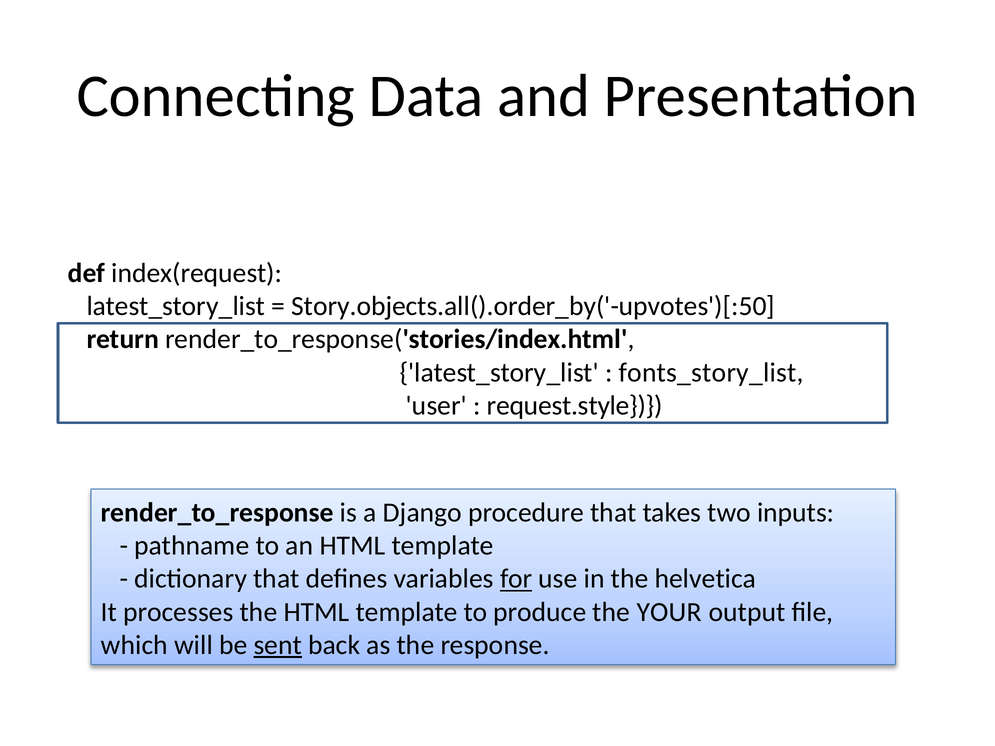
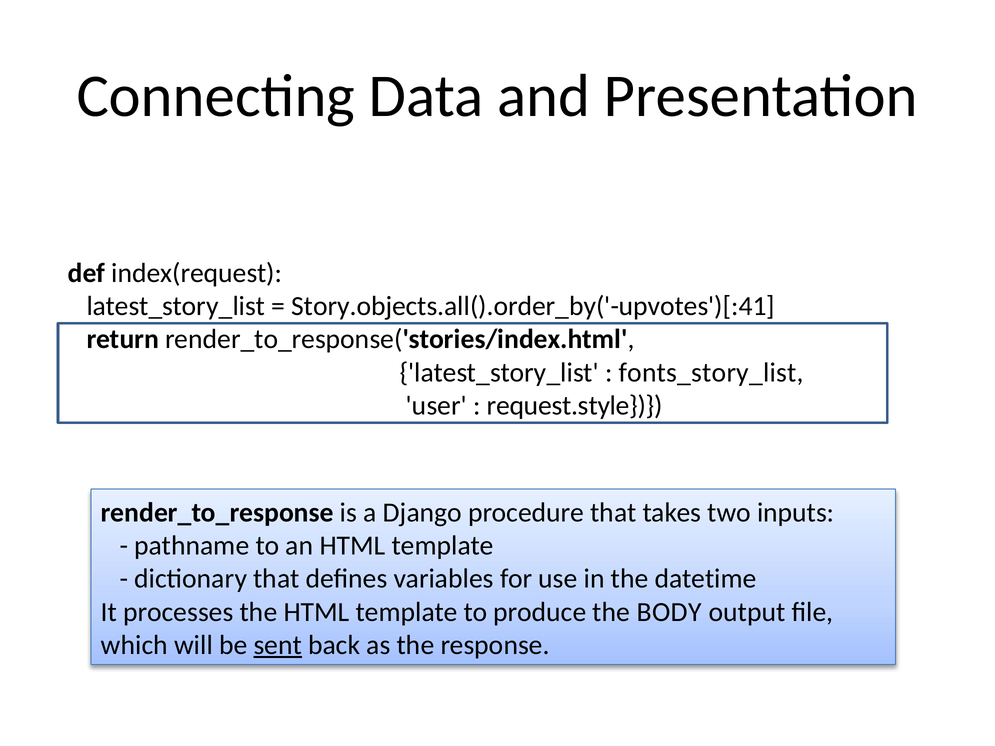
Story.objects.all().order_by('-upvotes')[:50: Story.objects.all().order_by('-upvotes')[:50 -> Story.objects.all().order_by('-upvotes')[:41 (533, 306)
for underline: present -> none (516, 579)
helvetica: helvetica -> datetime (705, 579)
YOUR: YOUR -> BODY (669, 612)
